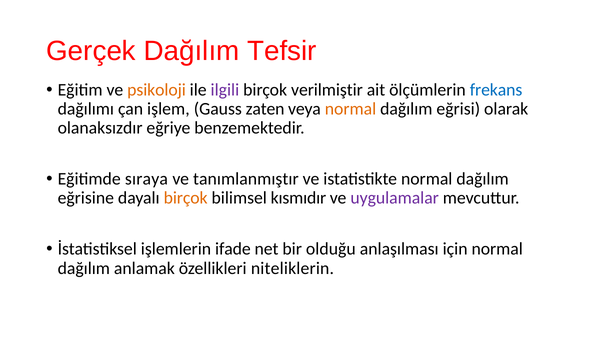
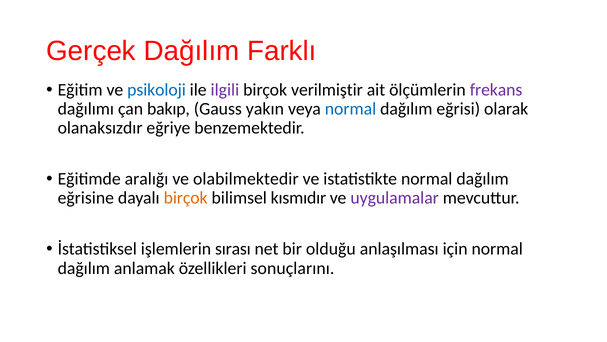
Tefsir: Tefsir -> Farklı (282, 51)
psikoloji colour: orange -> blue (157, 90)
frekans colour: blue -> purple (496, 90)
işlem: işlem -> bakıp (168, 109)
zaten: zaten -> yakın (265, 109)
normal colour: orange -> blue (350, 109)
sıraya: sıraya -> aralığı (147, 179)
tanımlanmıştır: tanımlanmıştır -> olabilmektedir (246, 179)
ifade: ifade -> sırası (233, 249)
niteliklerin: niteliklerin -> sonuçlarını (293, 268)
